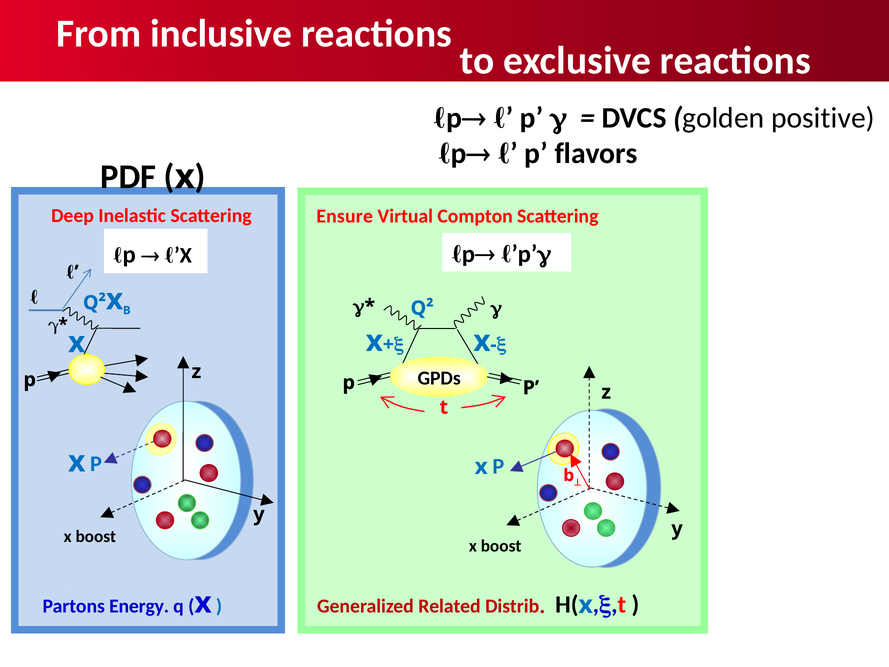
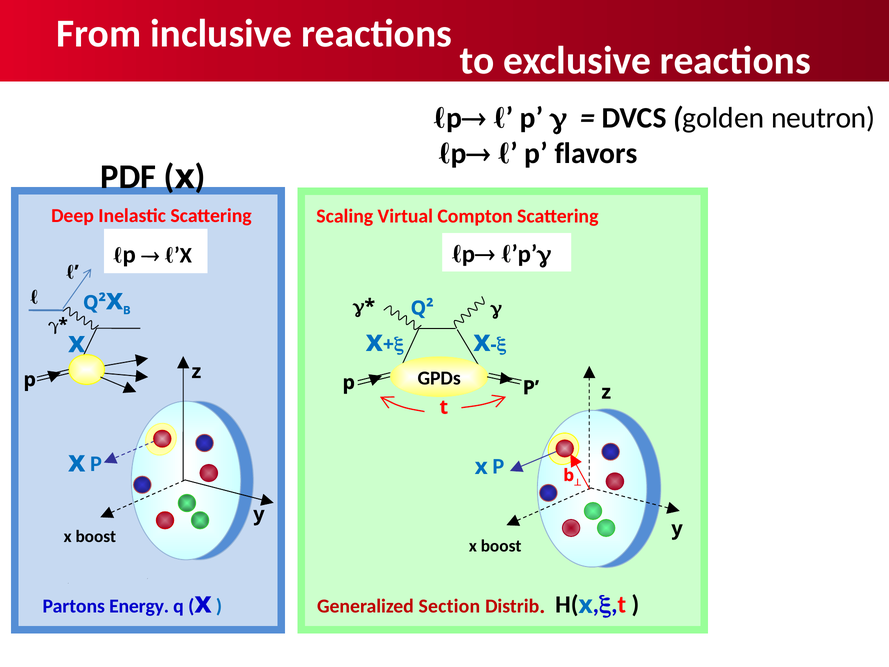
positive: positive -> neutron (823, 118)
Ensure: Ensure -> Scaling (345, 216)
Related: Related -> Section (449, 606)
